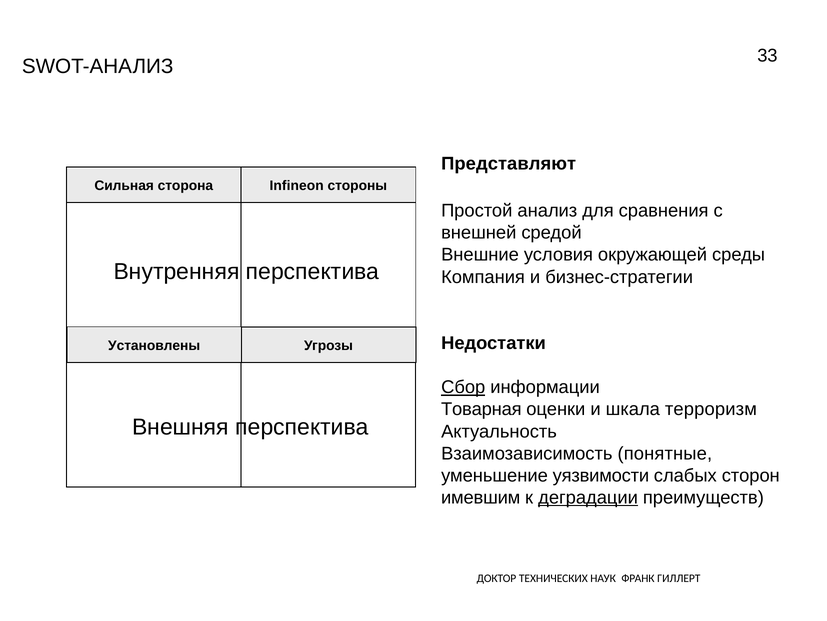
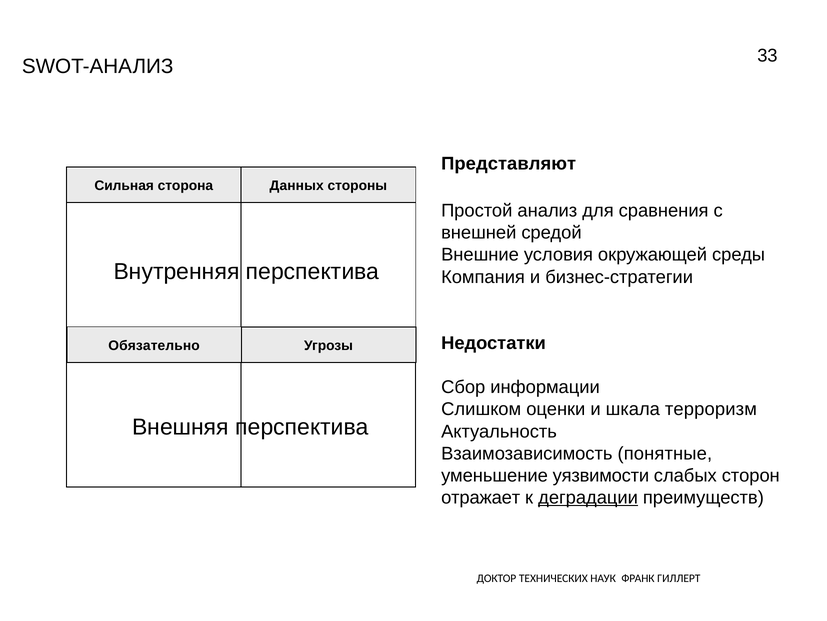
Infineon: Infineon -> Данных (297, 186)
Установлены: Установлены -> Обязательно (154, 345)
Сбор underline: present -> none (463, 387)
Товарная: Товарная -> Слишком (481, 409)
имевшим: имевшим -> отражает (481, 497)
